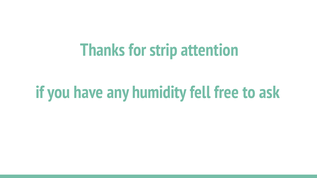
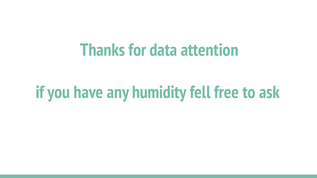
strip: strip -> data (163, 50)
